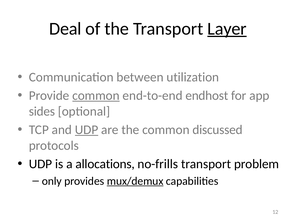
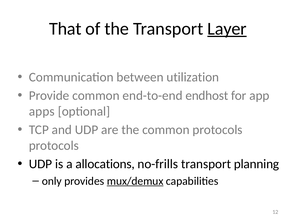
Deal: Deal -> That (65, 29)
common underline: present -> none (96, 96)
sides: sides -> apps (42, 111)
UDP underline: present -> none (87, 130)
common discussed: discussed -> protocols (218, 130)
problem: problem -> planning (257, 164)
